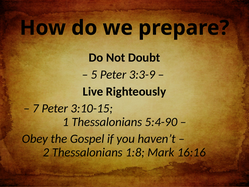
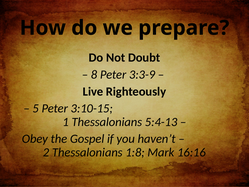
5: 5 -> 8 (94, 75)
7: 7 -> 5 (36, 108)
5:4-90: 5:4-90 -> 5:4-13 (161, 122)
